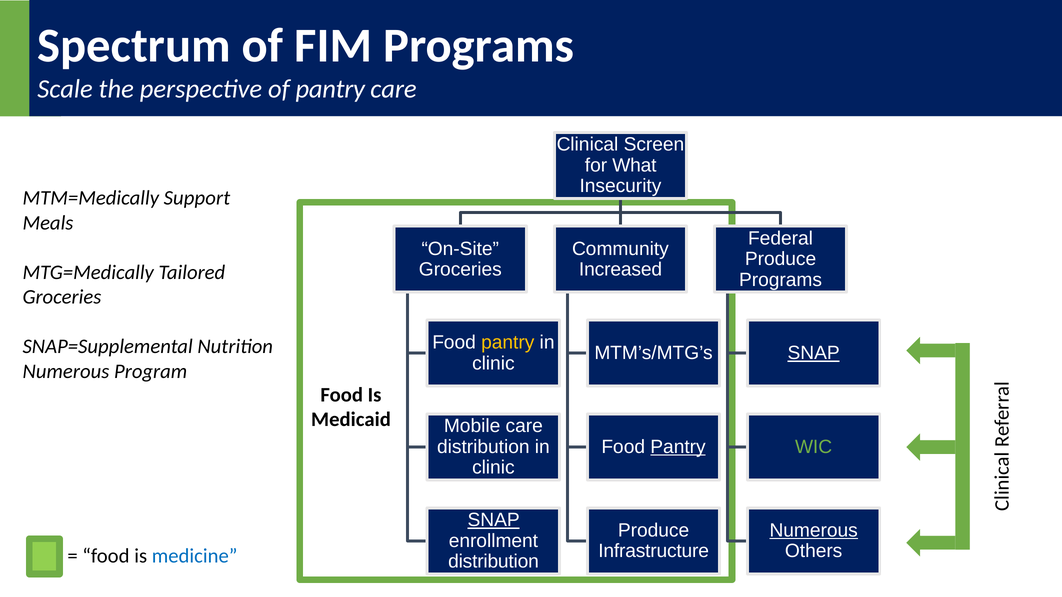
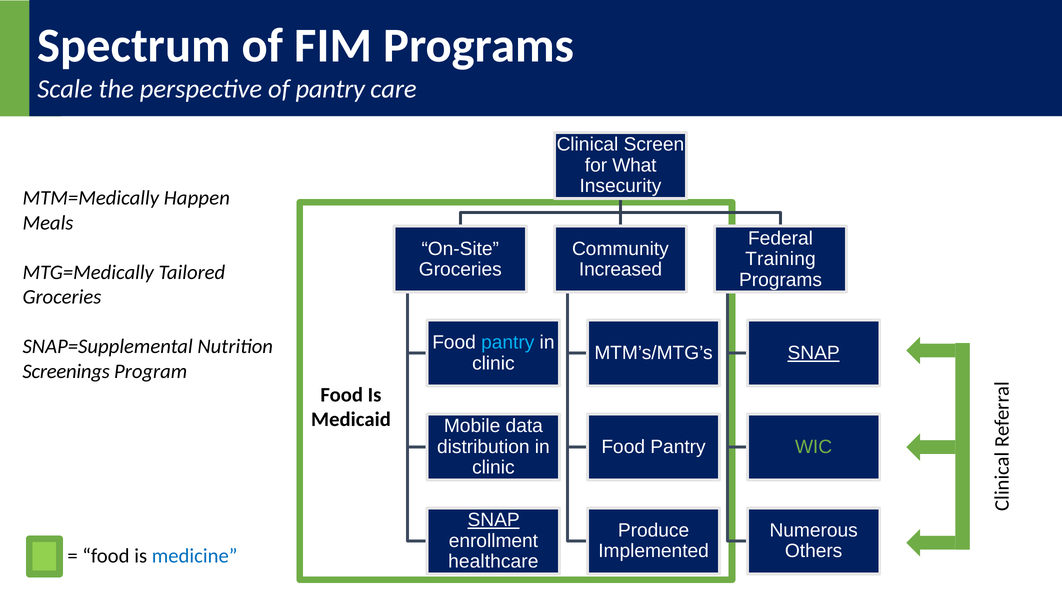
Support: Support -> Happen (197, 198)
Produce: Produce -> Training (780, 259)
pantry colour: yellow -> light blue (508, 343)
Numerous: Numerous -> Screenings (66, 372)
Mobile care: care -> data (524, 426)
Pantry underline: present -> none (678, 447)
Numerous underline: present -> none (814, 531)
Infrastructure: Infrastructure -> Implemented (654, 552)
distribution: distribution -> healthcare (493, 562)
